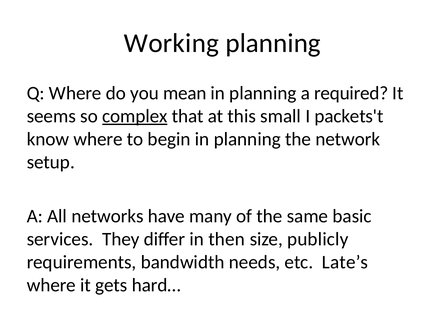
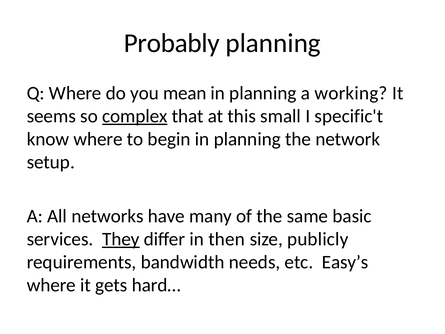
Working: Working -> Probably (172, 43)
required: required -> working (351, 93)
packets't: packets't -> specific't (349, 116)
They underline: none -> present (121, 239)
Late’s: Late’s -> Easy’s (345, 262)
